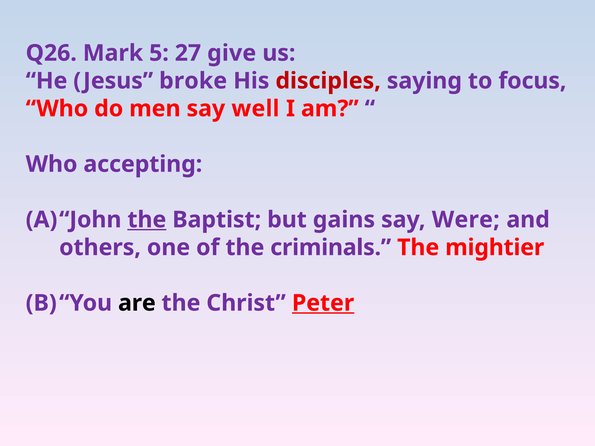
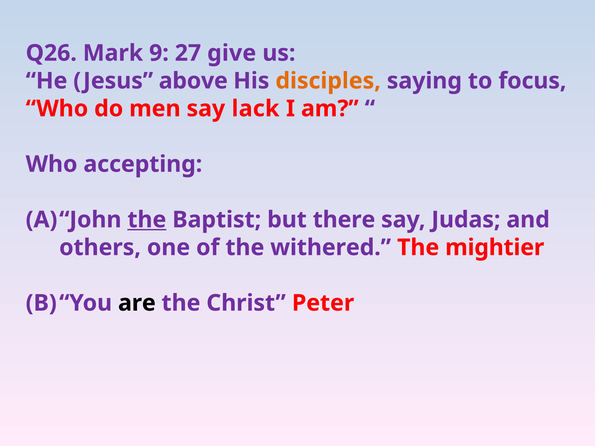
5: 5 -> 9 (159, 53)
broke: broke -> above (193, 81)
disciples colour: red -> orange (328, 81)
well: well -> lack (255, 109)
gains: gains -> there (344, 220)
Were: Were -> Judas (466, 220)
criminals: criminals -> withered (331, 248)
Peter underline: present -> none (323, 303)
